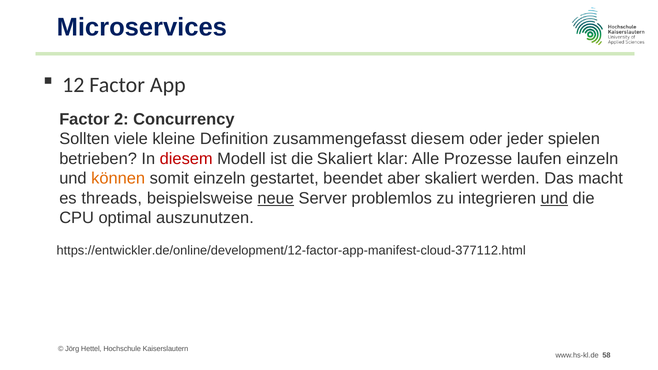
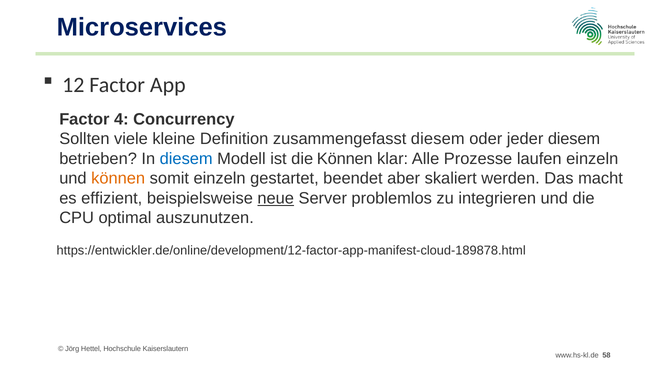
2: 2 -> 4 (121, 119)
jeder spielen: spielen -> diesem (574, 139)
diesem colour: red -> blue (186, 159)
die Skaliert: Skaliert -> Können (345, 159)
threads: threads -> effizient (112, 198)
und underline: present -> none (554, 198)
https://entwickler.de/online/development/12-factor-app-manifest-cloud-377112.html: https://entwickler.de/online/development/12-factor-app-manifest-cloud-377112.html -> https://entwickler.de/online/development/12-factor-app-manifest-cloud-189878.html (291, 251)
